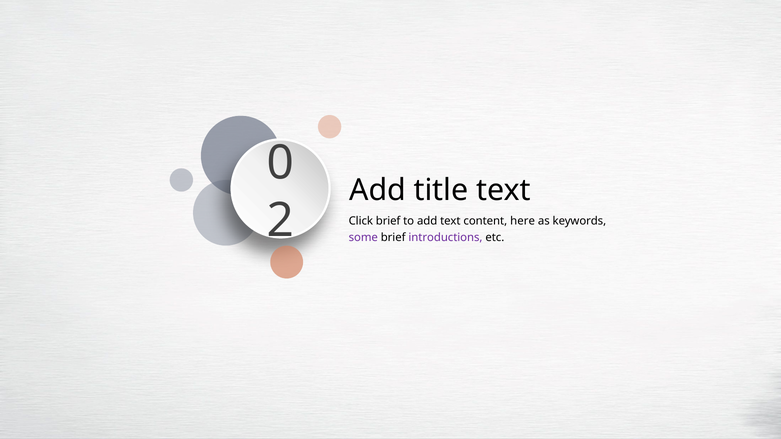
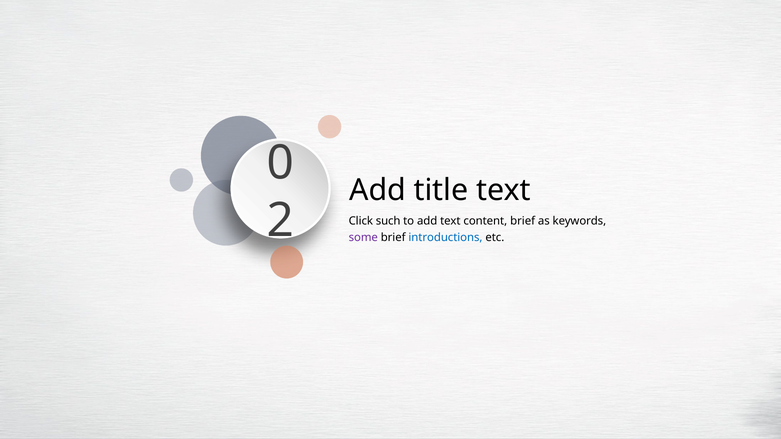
Click brief: brief -> such (388, 221)
content here: here -> brief (523, 221)
introductions colour: purple -> blue (446, 238)
